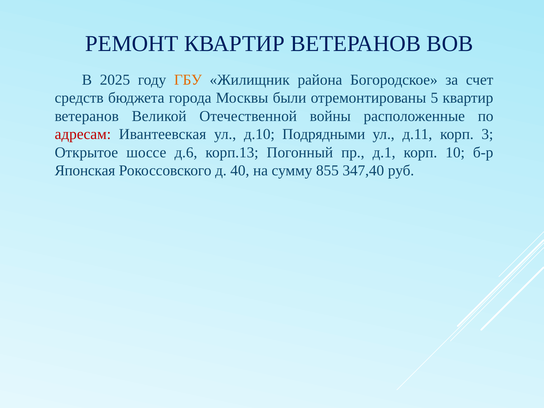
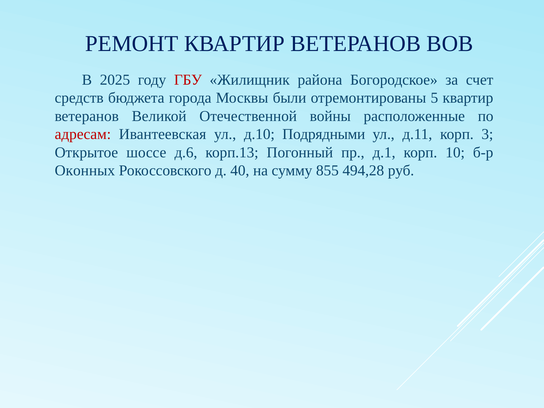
ГБУ colour: orange -> red (188, 80)
Японская: Японская -> Оконных (85, 171)
347,40: 347,40 -> 494,28 (363, 171)
